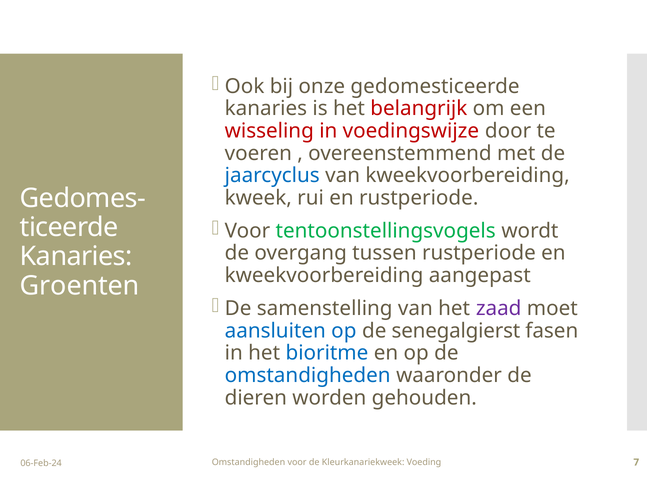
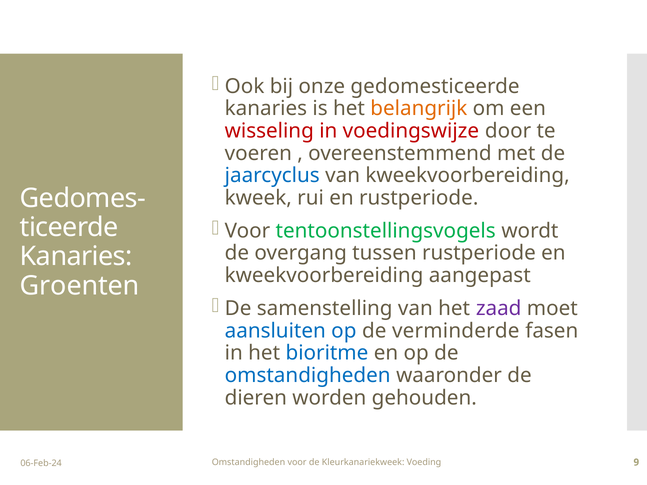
belangrijk colour: red -> orange (419, 109)
senegalgierst: senegalgierst -> verminderde (456, 331)
7: 7 -> 9 (636, 463)
